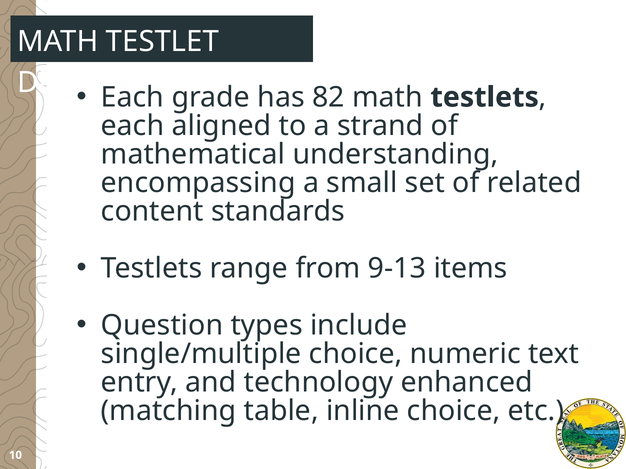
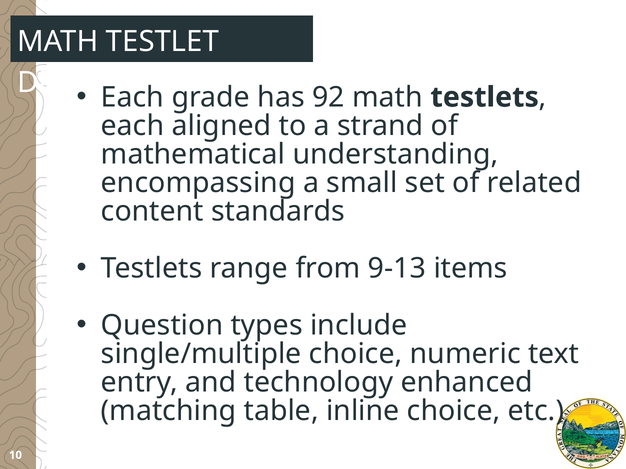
82: 82 -> 92 (328, 97)
